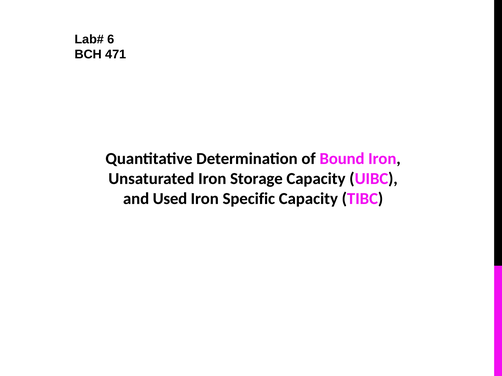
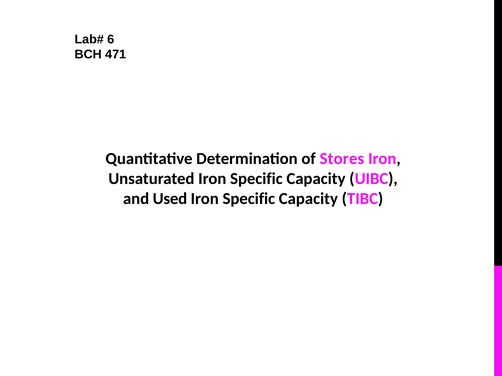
Bound: Bound -> Stores (342, 159)
Unsaturated Iron Storage: Storage -> Specific (256, 179)
